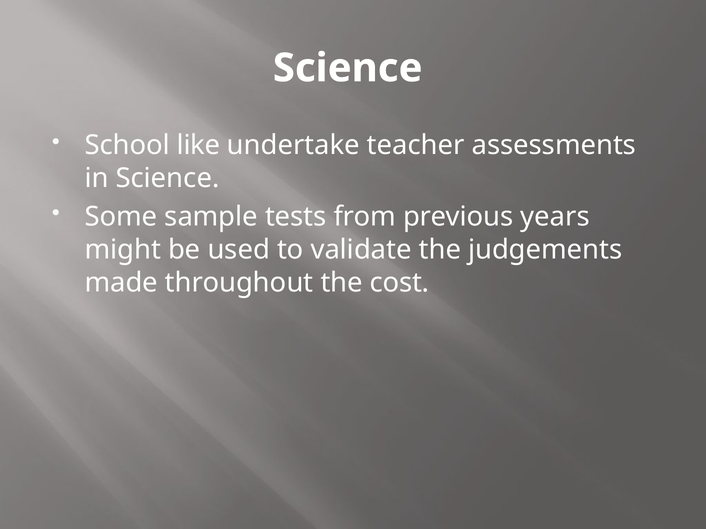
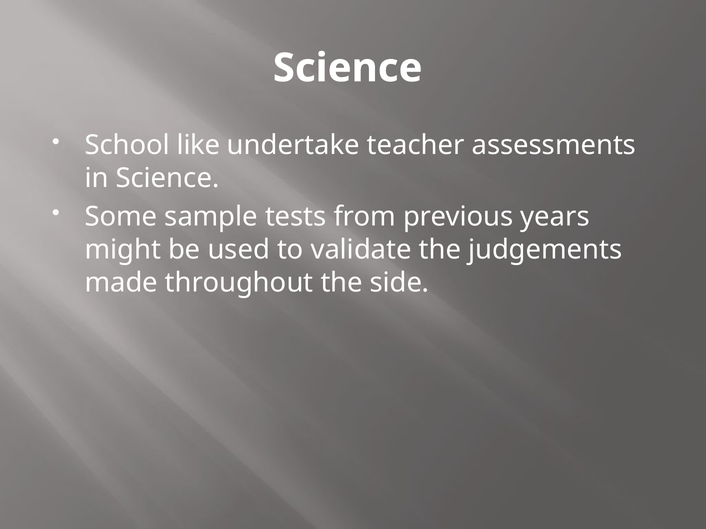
cost: cost -> side (400, 283)
